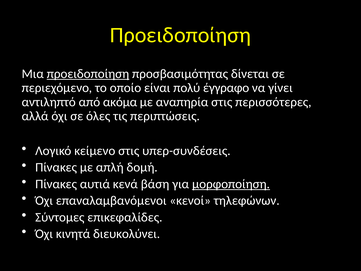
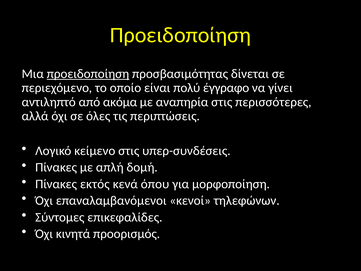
αυτιά: αυτιά -> εκτός (95, 184)
βάση: βάση -> όπου (155, 184)
μορφοποίηση underline: present -> none (231, 184)
διευκολύνει: διευκολύνει -> προορισμός (127, 234)
